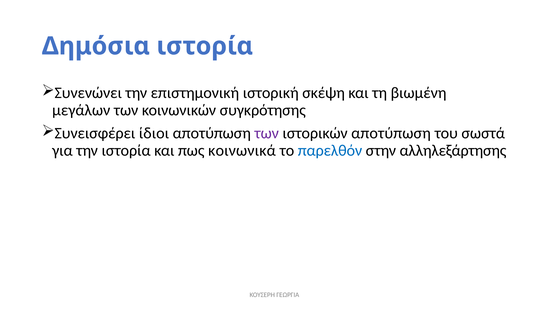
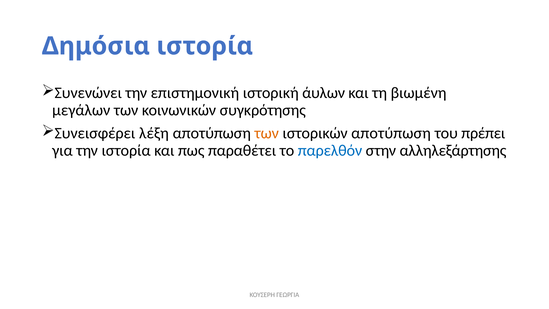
σκέψη: σκέψη -> άυλων (324, 93)
ίδιοι: ίδιοι -> λέξη (154, 133)
των colour: purple -> orange (267, 133)
σωστά: σωστά -> πρέπει (483, 133)
κοινωνικά: κοινωνικά -> παραθέτει (242, 150)
